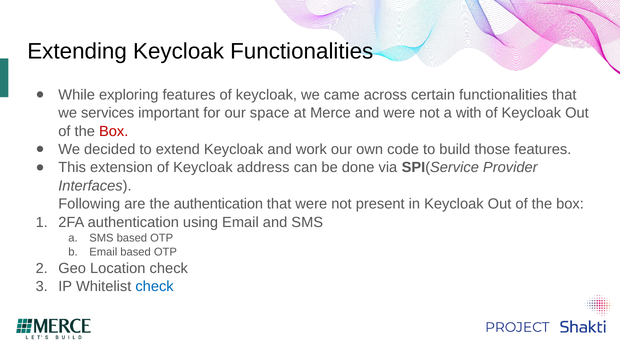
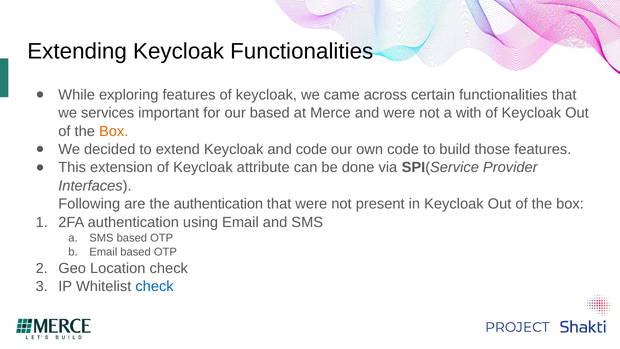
our space: space -> based (270, 113)
Box colour: red -> orange (114, 131)
and work: work -> code (312, 149)
address: address -> attribute (263, 167)
